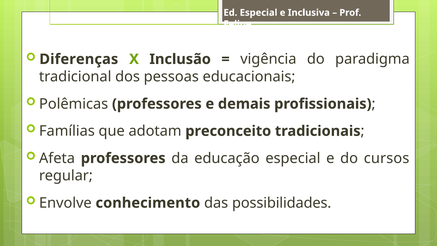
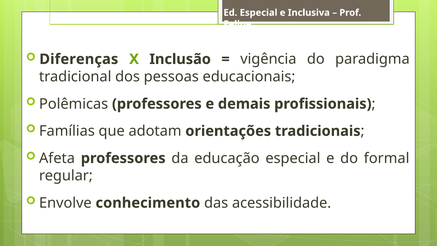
preconceito: preconceito -> orientações (228, 131)
cursos: cursos -> formal (387, 158)
possibilidades: possibilidades -> acessibilidade (282, 203)
